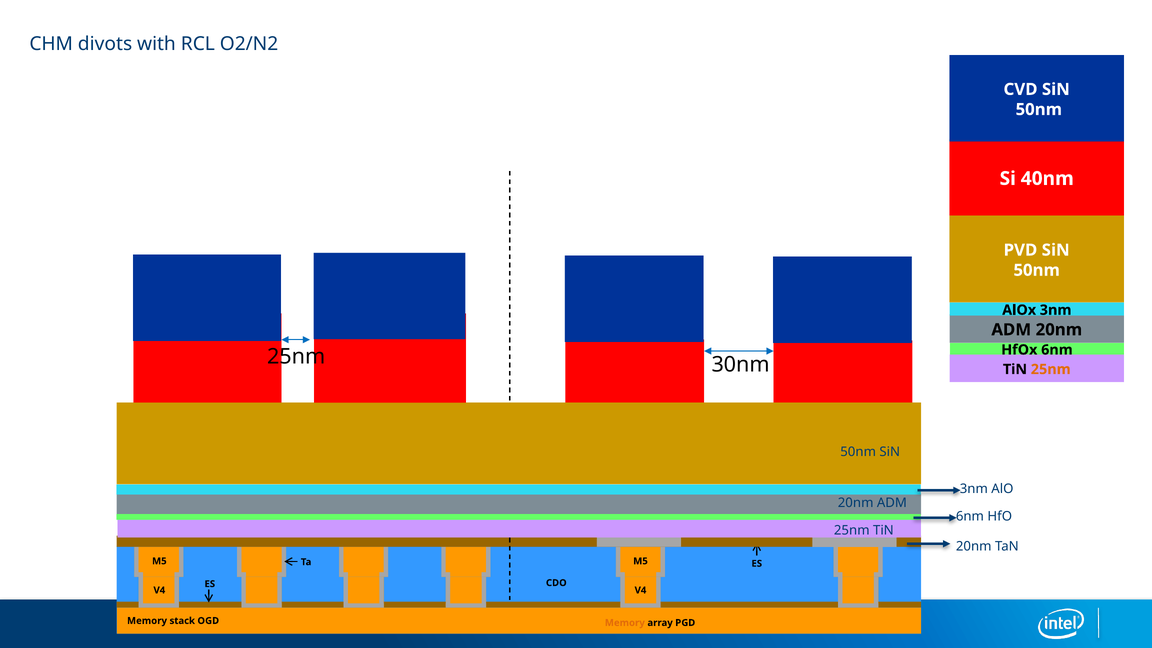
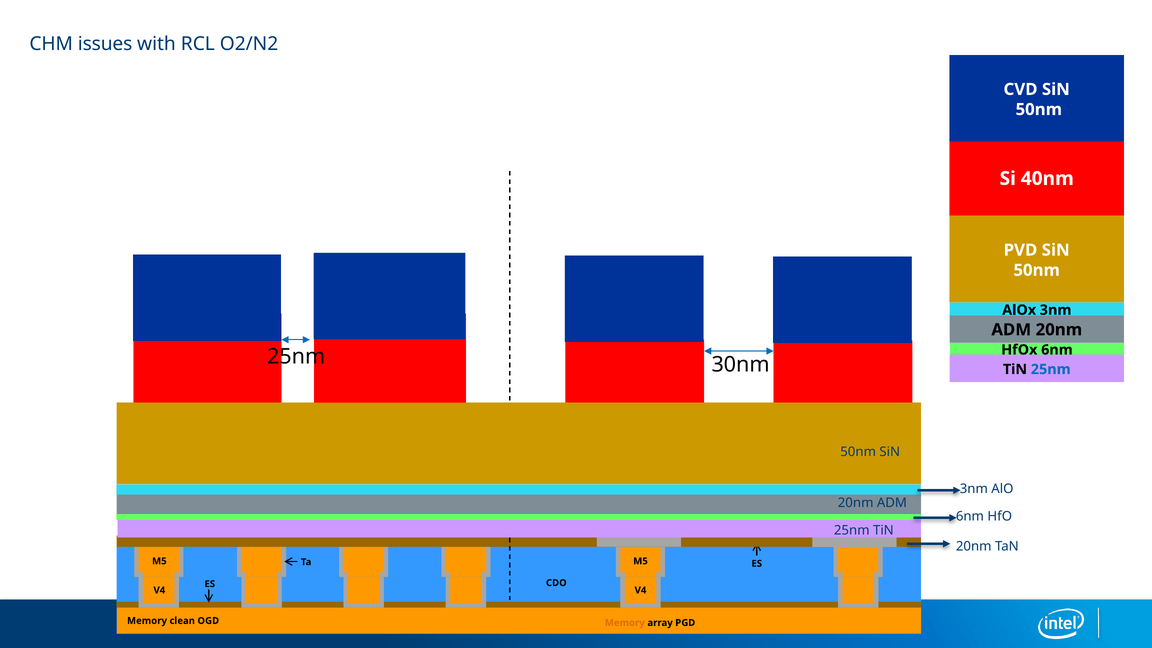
divots: divots -> issues (105, 44)
25nm colour: orange -> blue (1051, 369)
stack: stack -> clean (182, 621)
